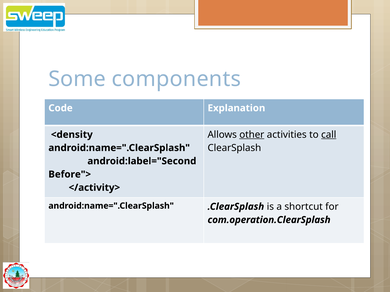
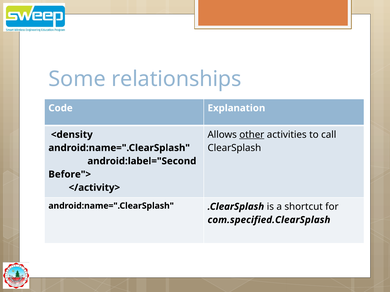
components: components -> relationships (176, 79)
call underline: present -> none (329, 135)
com.operation.ClearSplash: com.operation.ClearSplash -> com.specified.ClearSplash (269, 220)
